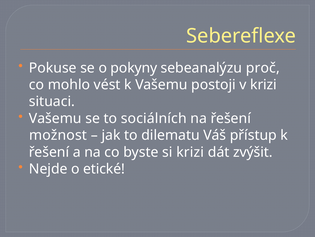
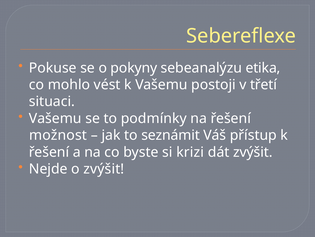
proč: proč -> etika (263, 68)
v krizi: krizi -> třetí (263, 84)
sociálních: sociálních -> podmínky (154, 118)
dilematu: dilematu -> seznámit (171, 135)
o etické: etické -> zvýšit (104, 168)
